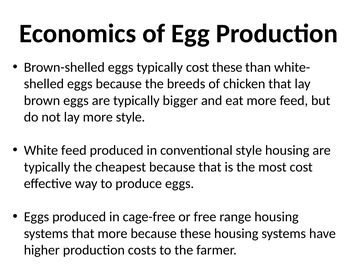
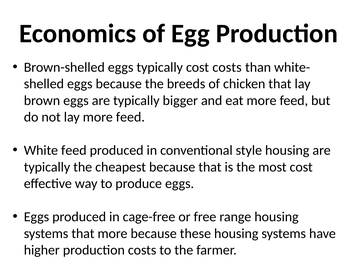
cost these: these -> costs (227, 67)
lay more style: style -> feed (130, 117)
